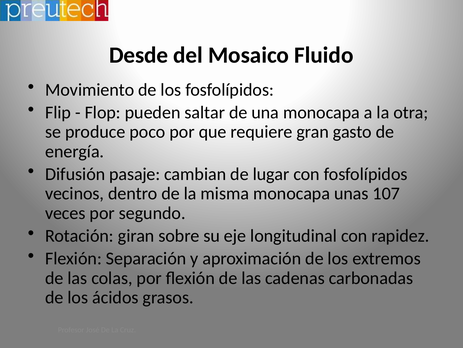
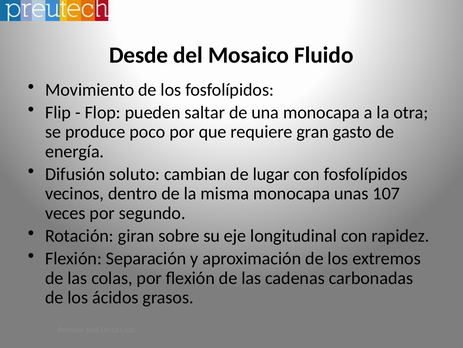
pasaje: pasaje -> soluto (135, 174)
